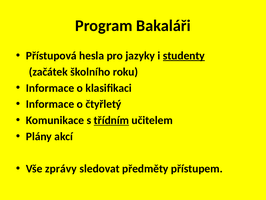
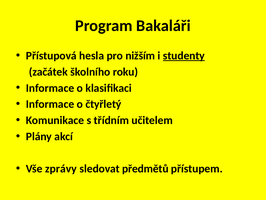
jazyky: jazyky -> nižším (140, 56)
třídním underline: present -> none (111, 120)
předměty: předměty -> předmětů (145, 168)
